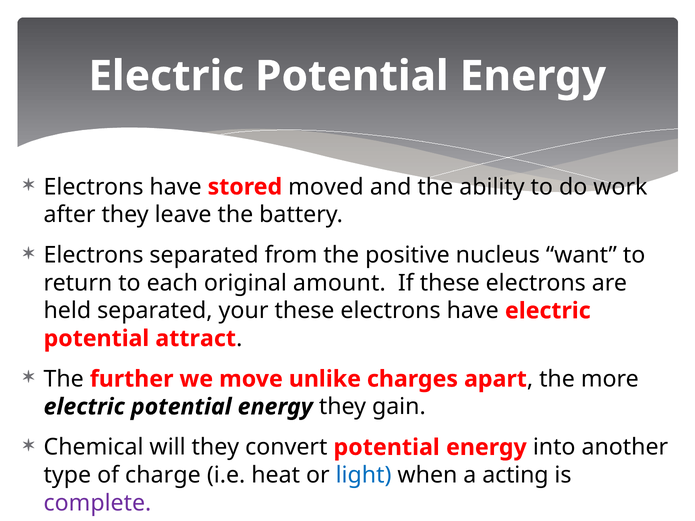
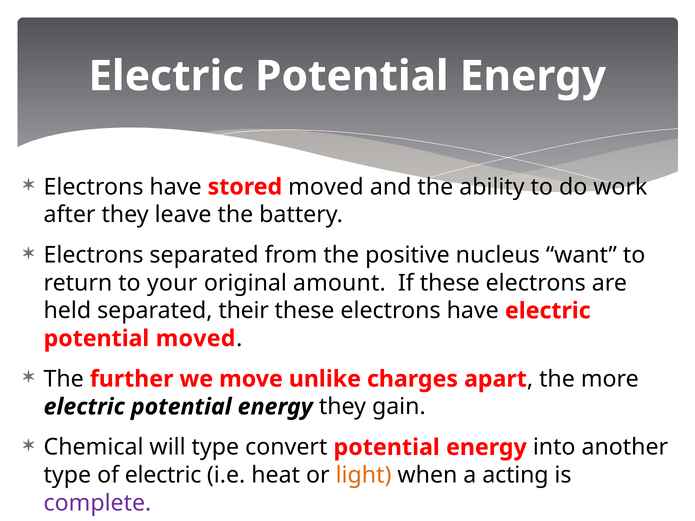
each: each -> your (172, 283)
your: your -> their (244, 311)
potential attract: attract -> moved (196, 339)
will they: they -> type (215, 448)
of charge: charge -> electric (163, 475)
light colour: blue -> orange (364, 475)
